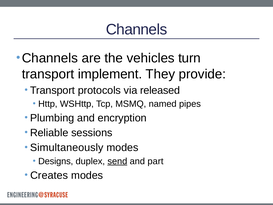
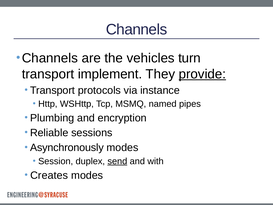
provide underline: none -> present (202, 74)
released: released -> instance (160, 90)
Simultaneously: Simultaneously -> Asynchronously (67, 148)
Designs: Designs -> Session (56, 161)
part: part -> with (156, 161)
